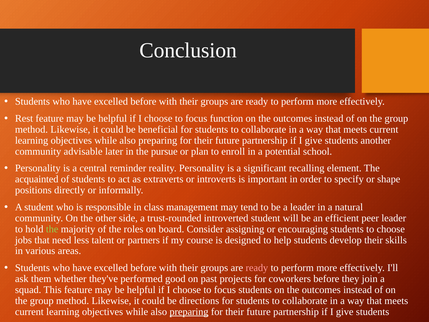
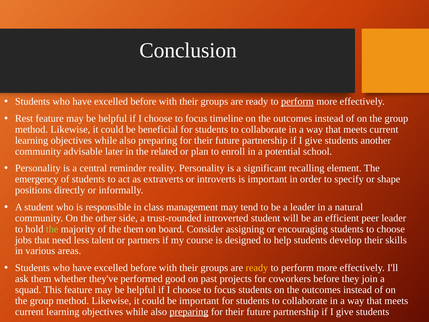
perform underline: none -> present (297, 102)
function: function -> timeline (226, 118)
pursue: pursue -> related (164, 151)
acquainted: acquainted -> emergency (37, 179)
the roles: roles -> them (134, 229)
ready colour: pink -> yellow (257, 268)
be directions: directions -> important (199, 300)
